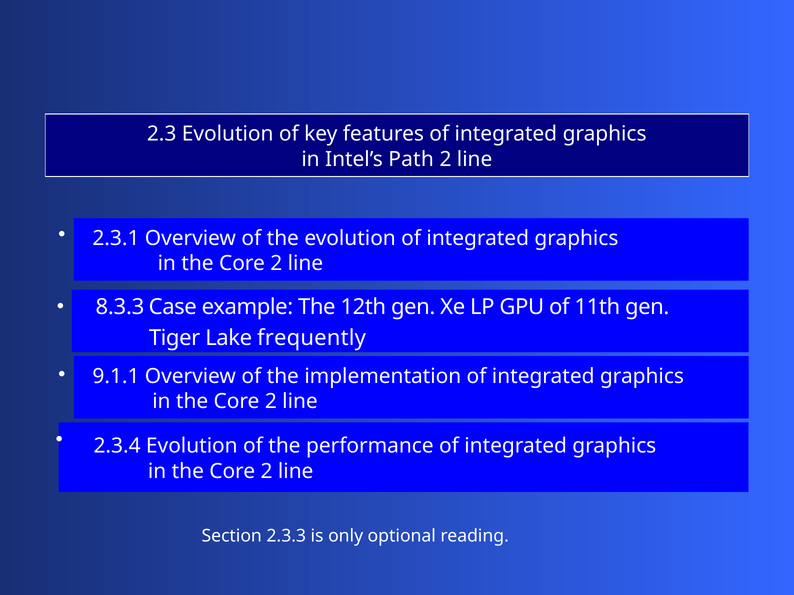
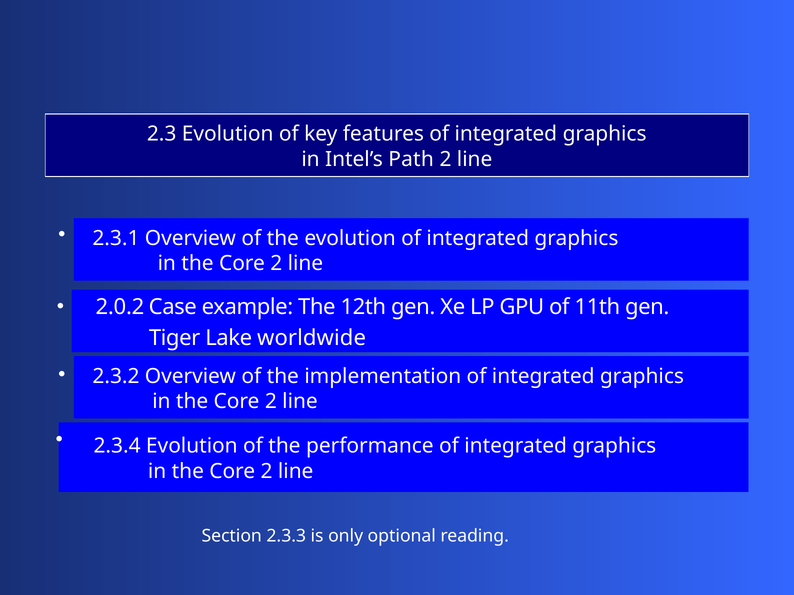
8.3.3: 8.3.3 -> 2.0.2 (120, 307)
frequently: frequently -> worldwide (312, 338)
9.1.1: 9.1.1 -> 2.3.2 (116, 376)
